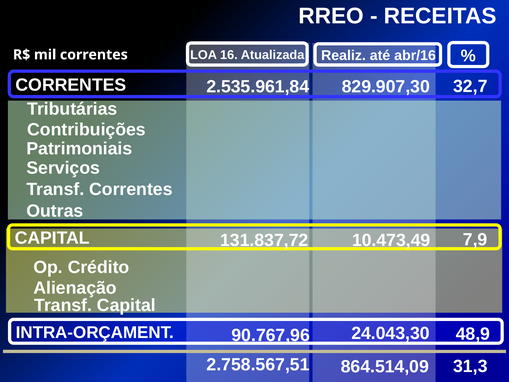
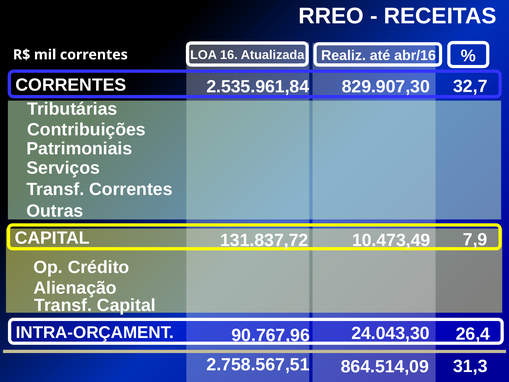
48,9: 48,9 -> 26,4 (473, 334)
